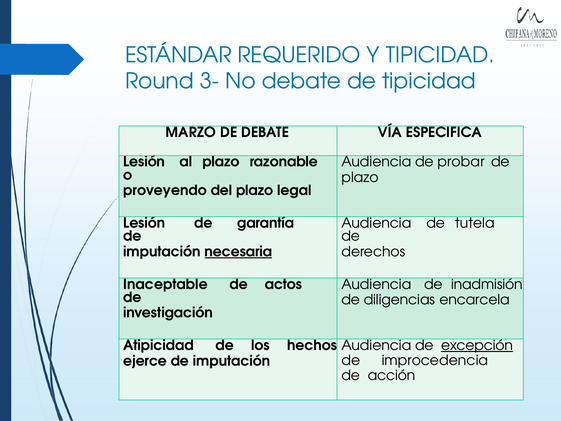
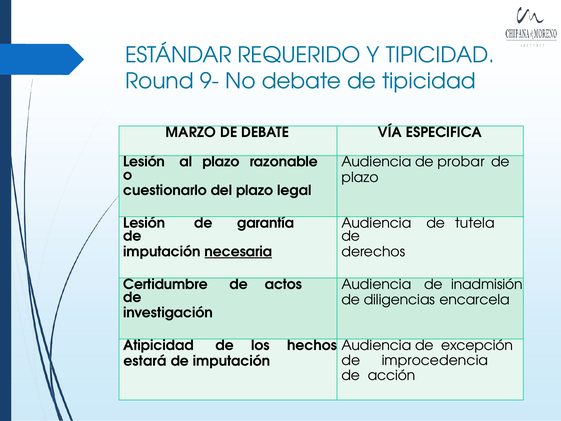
3-: 3- -> 9- (210, 81)
proveyendo: proveyendo -> cuestionarlo (165, 190)
Inaceptable: Inaceptable -> Certidumbre (166, 284)
excepción underline: present -> none (477, 345)
ejerce: ejerce -> estará (145, 361)
